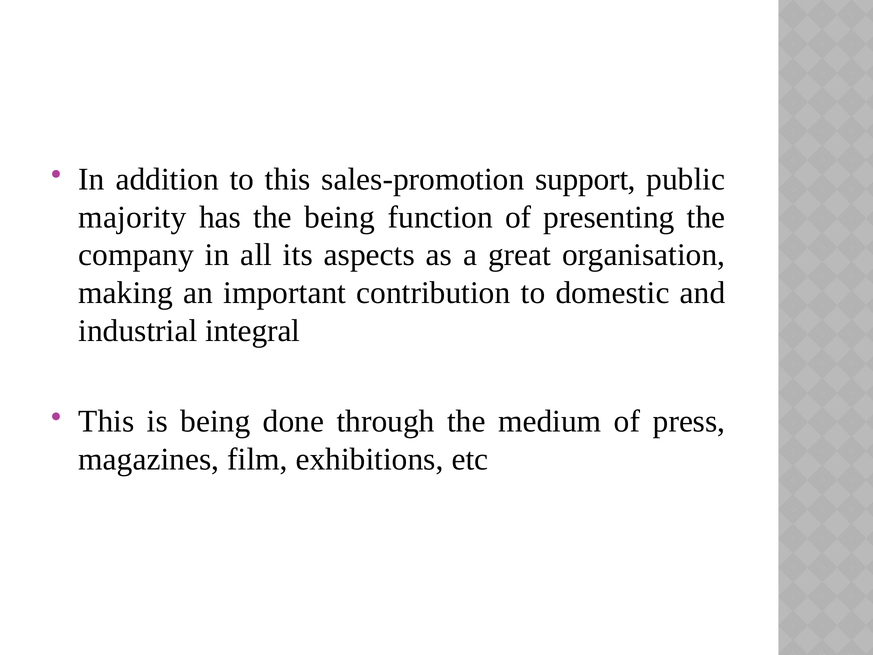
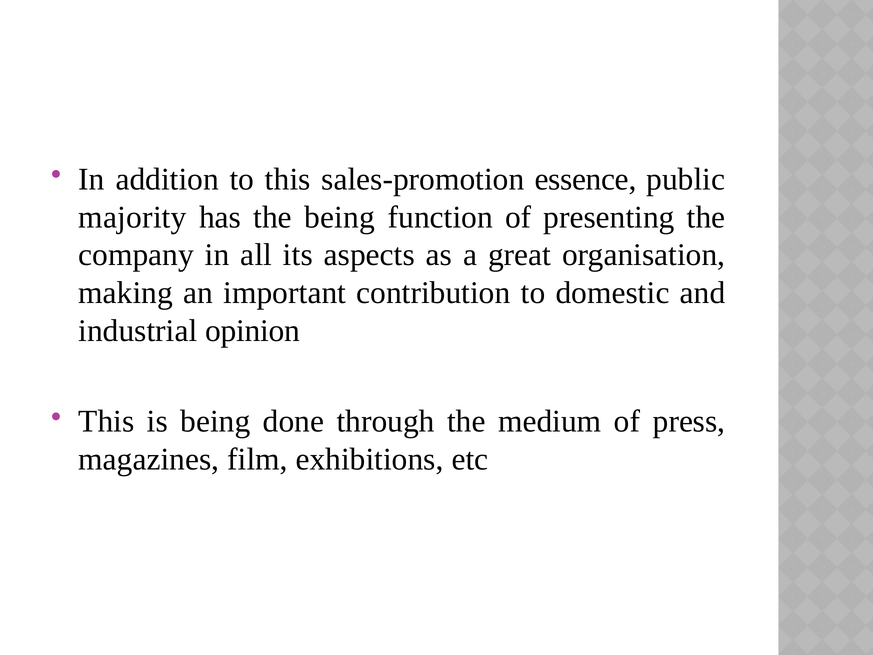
support: support -> essence (586, 179)
integral: integral -> opinion (253, 331)
